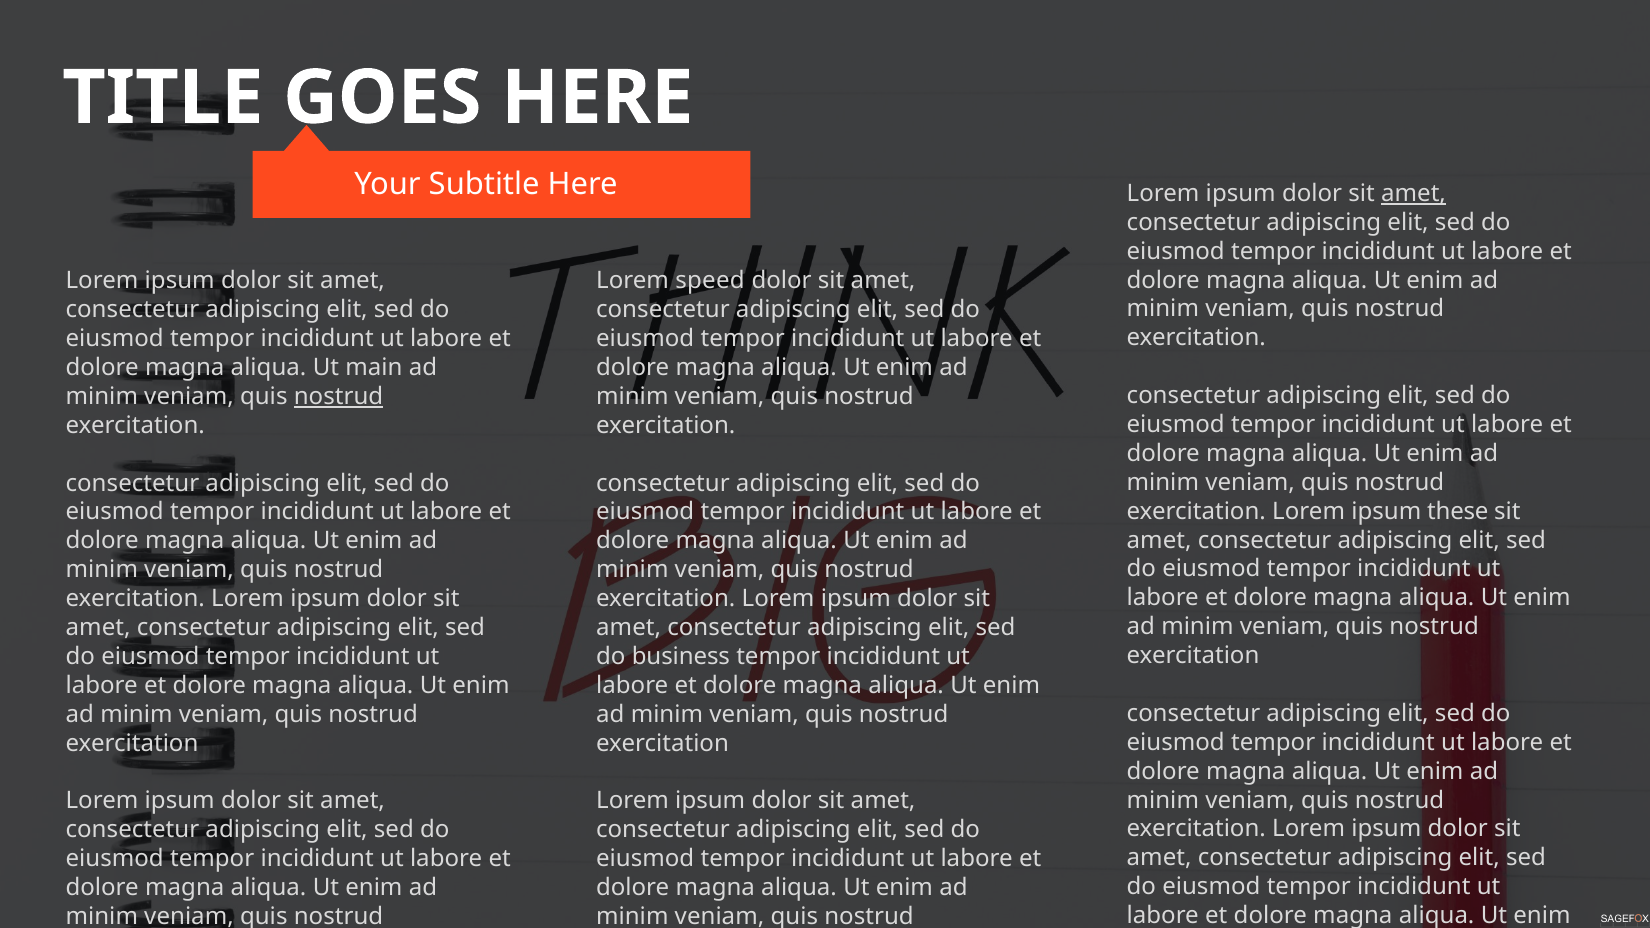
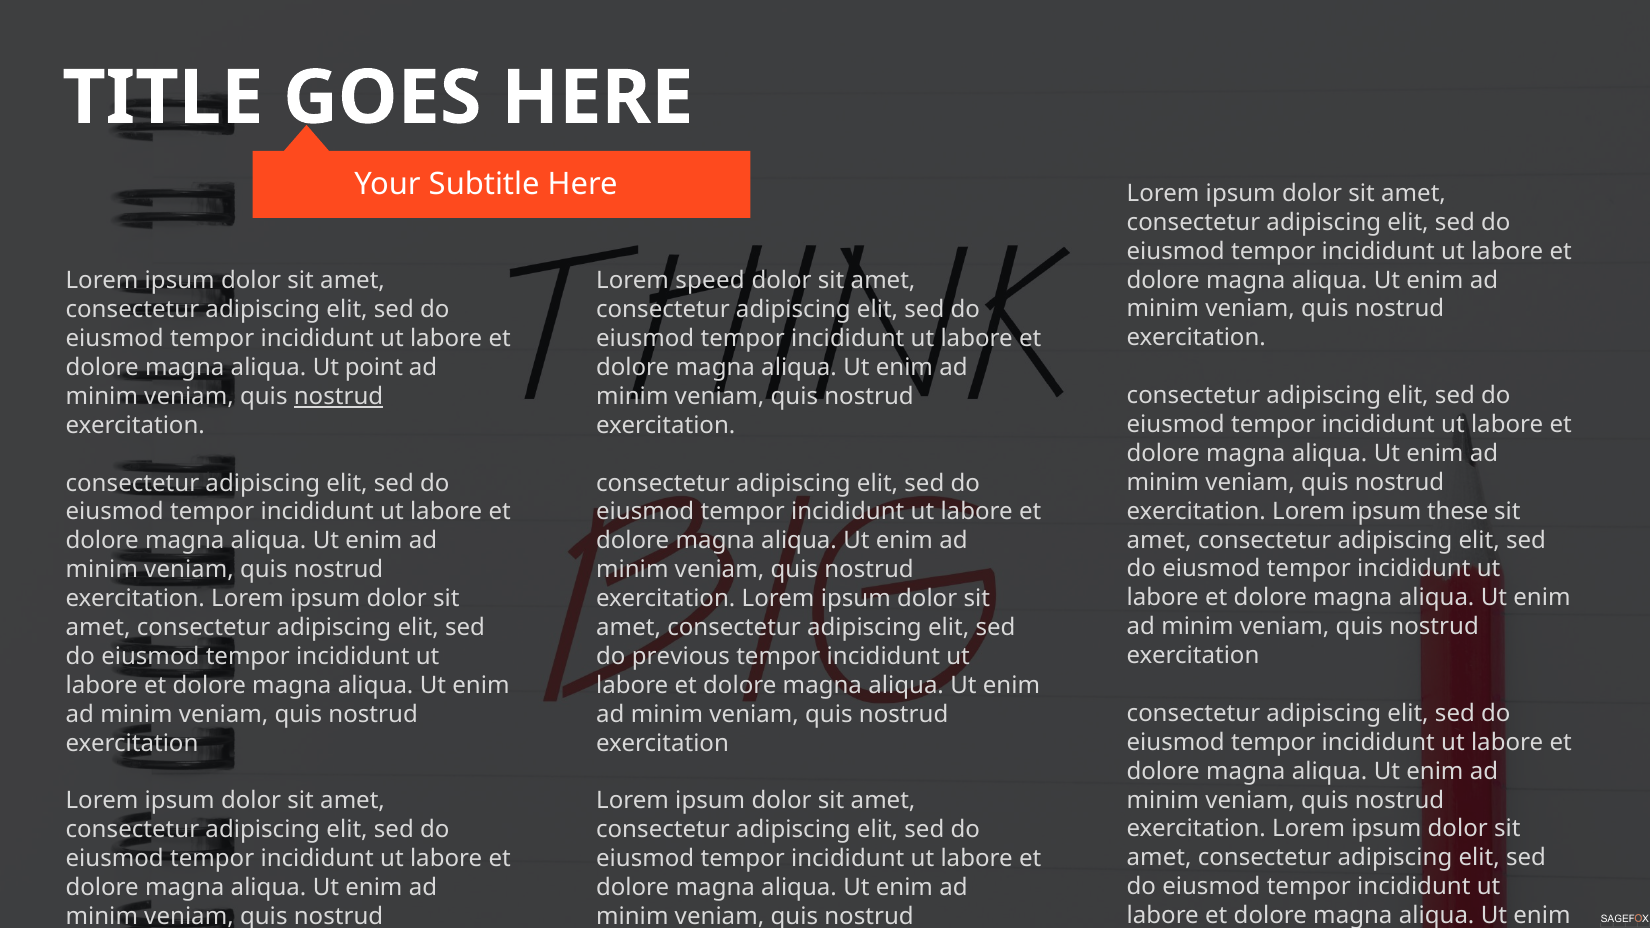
amet underline: present -> none (1414, 193)
main: main -> point (374, 368)
business: business -> previous (681, 657)
